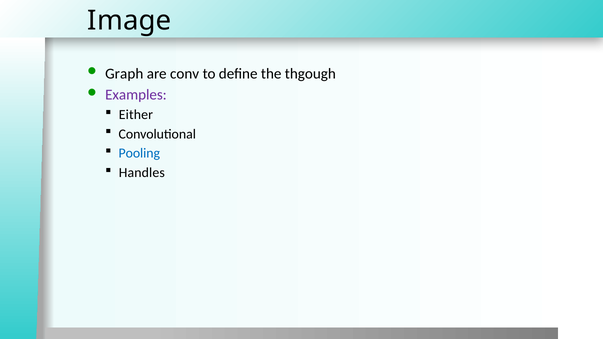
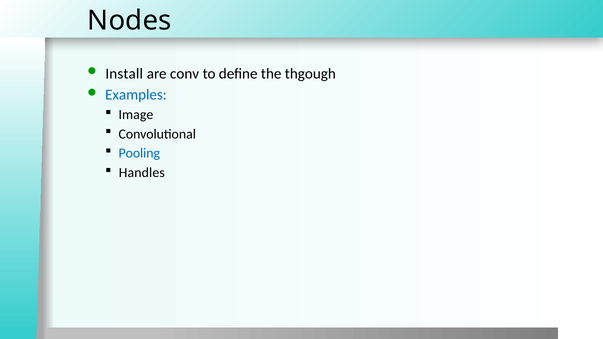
Image: Image -> Nodes (130, 21)
Graph: Graph -> Install (124, 74)
Examples colour: purple -> blue (136, 95)
Either: Either -> Image (136, 115)
